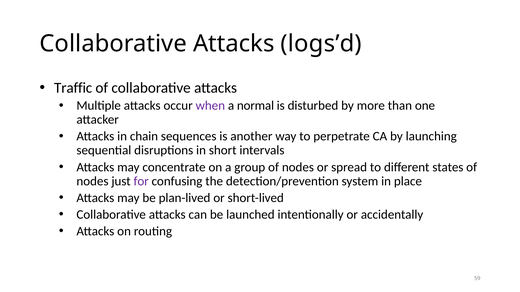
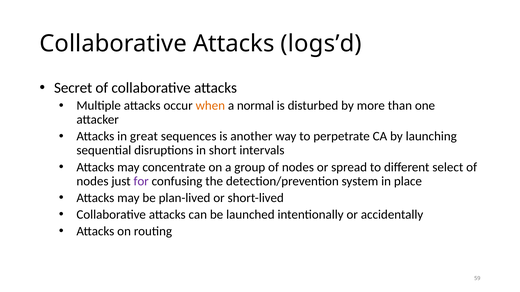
Traffic: Traffic -> Secret (73, 88)
when colour: purple -> orange (210, 106)
chain: chain -> great (144, 137)
states: states -> select (448, 167)
